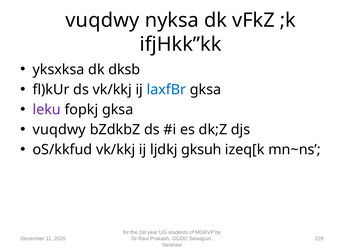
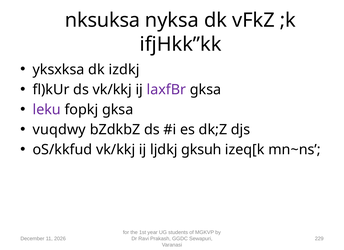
vuqdwy: vuqdwy -> nksuksa (103, 20)
dksb: dksb -> izdkj (124, 70)
laxfBr colour: blue -> purple (166, 90)
